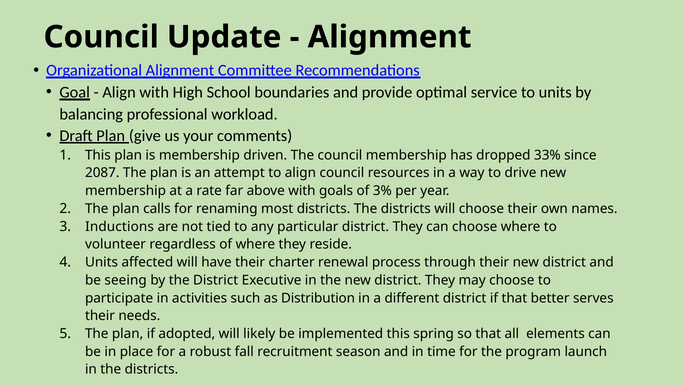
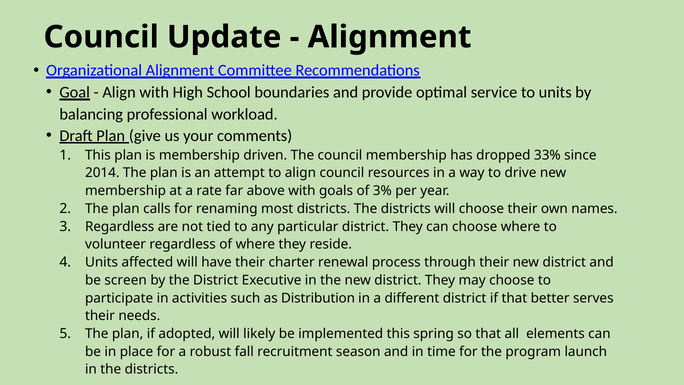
2087: 2087 -> 2014 (102, 173)
Inductions: Inductions -> Regardless (120, 226)
seeing: seeing -> screen (126, 280)
